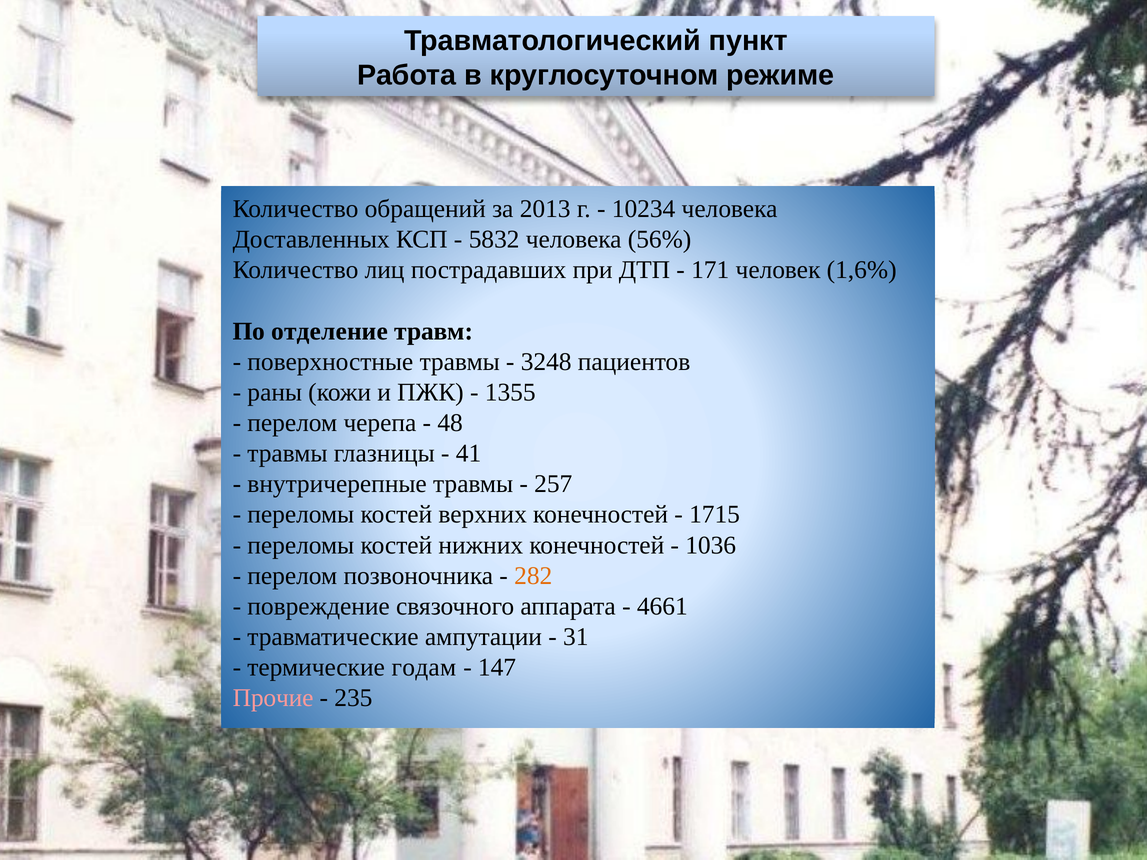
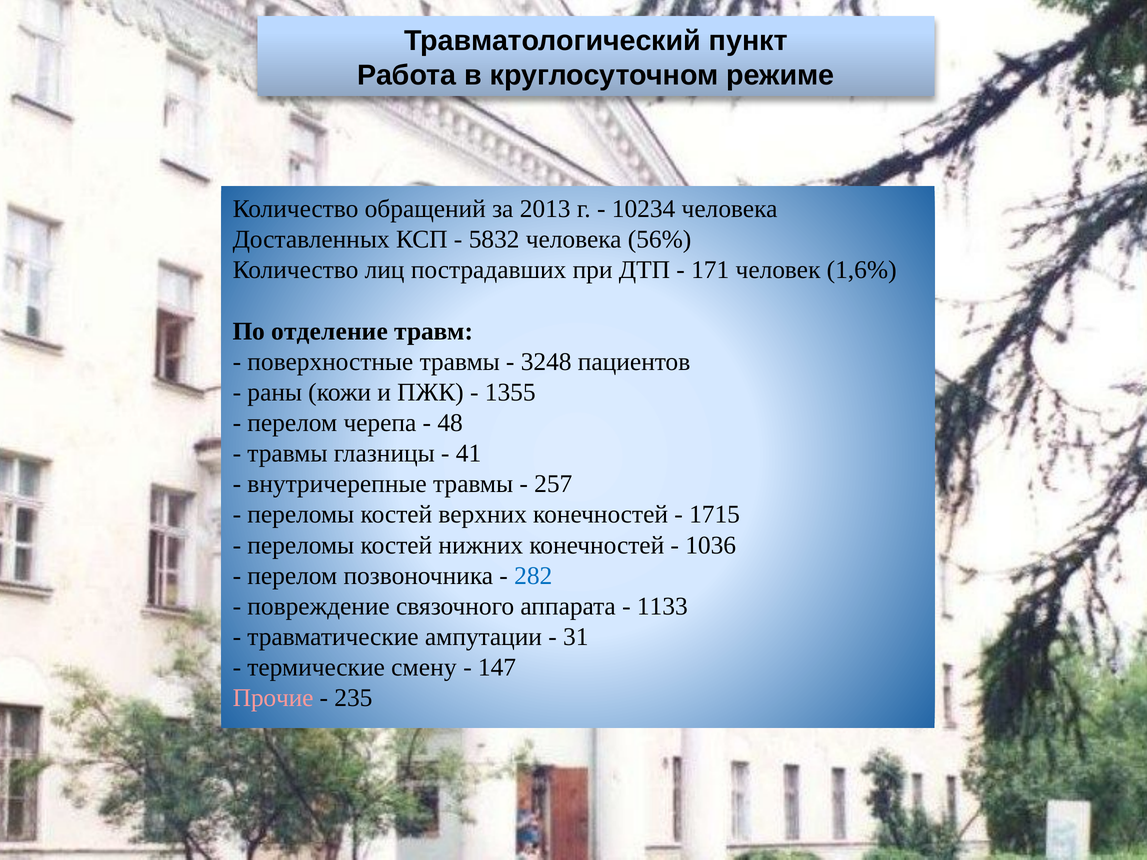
282 colour: orange -> blue (533, 576)
4661: 4661 -> 1133 (662, 606)
годам: годам -> смену (424, 668)
